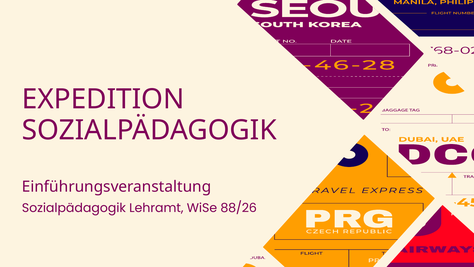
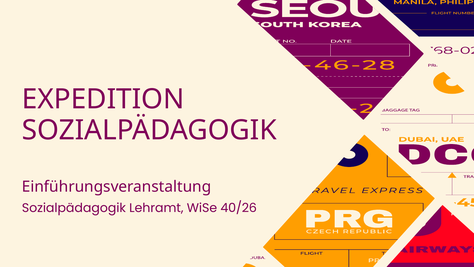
88/26: 88/26 -> 40/26 (239, 208)
